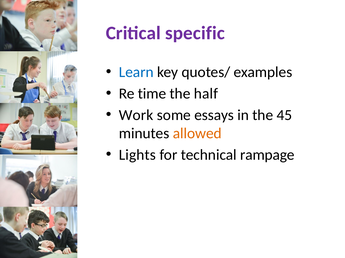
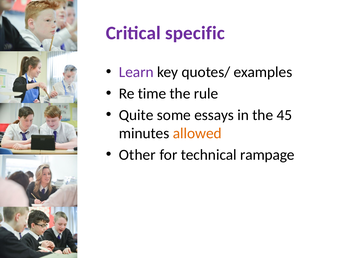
Learn colour: blue -> purple (136, 72)
half: half -> rule (206, 94)
Work: Work -> Quite (136, 115)
Lights: Lights -> Other (137, 155)
